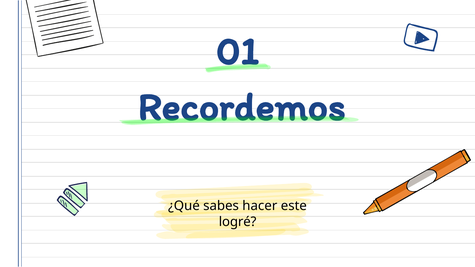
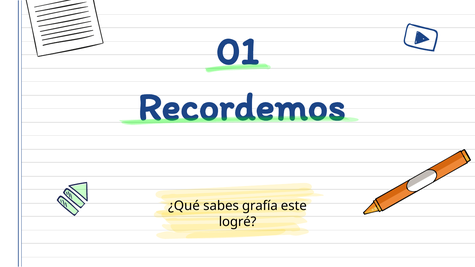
hacer: hacer -> grafía (260, 206)
